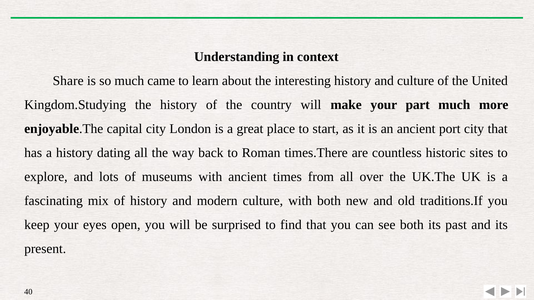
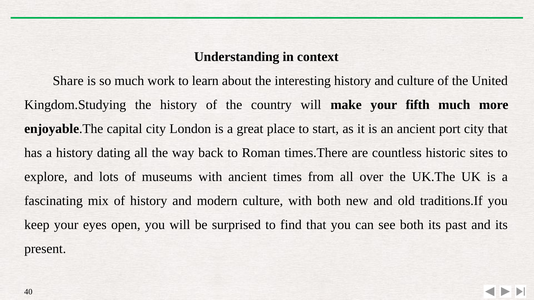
came: came -> work (161, 81)
part: part -> fifth (418, 105)
